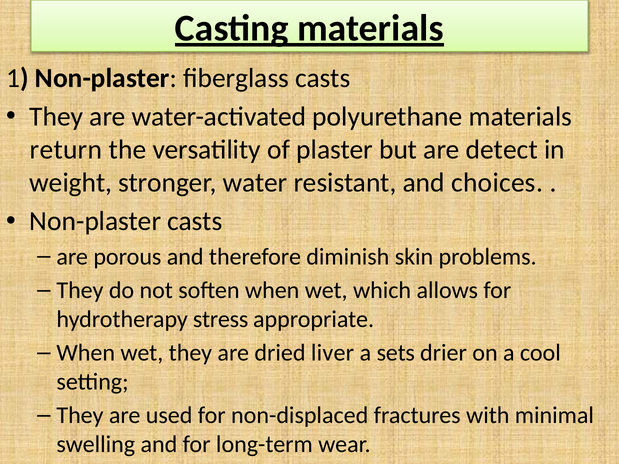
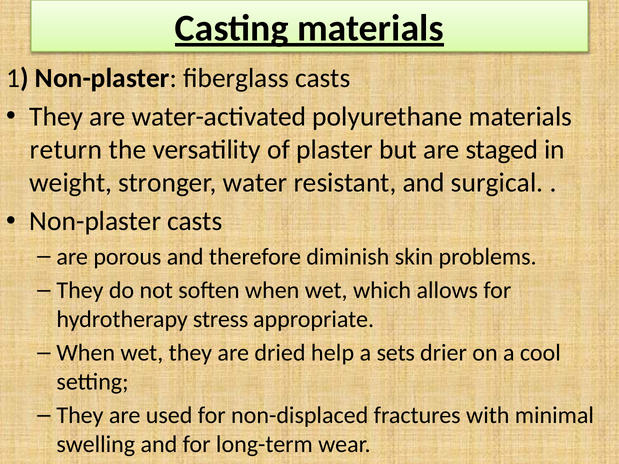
detect: detect -> staged (502, 150)
choices: choices -> surgical (497, 183)
liver: liver -> help (333, 353)
